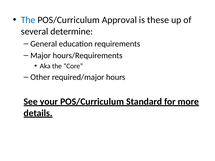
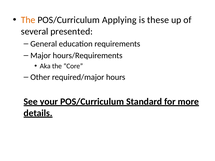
The colour: blue -> orange (28, 20)
Approval: Approval -> Applying (119, 20)
determine: determine -> presented (72, 31)
